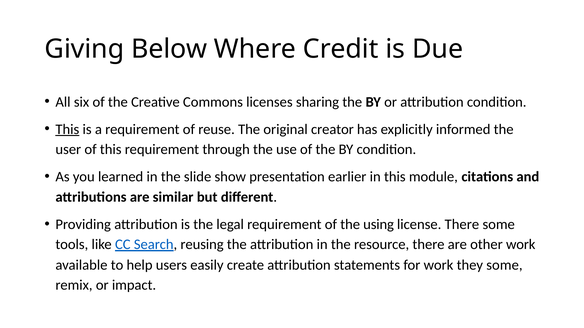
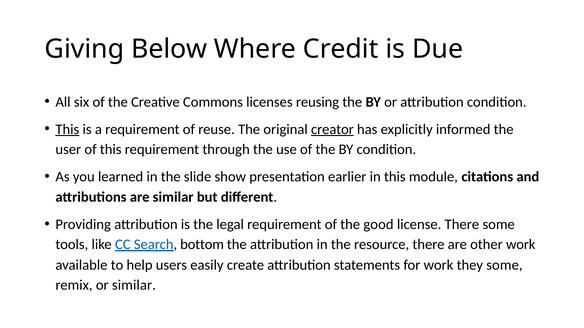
sharing: sharing -> reusing (318, 102)
creator underline: none -> present (332, 129)
using: using -> good (378, 225)
reusing: reusing -> bottom (202, 245)
or impact: impact -> similar (134, 285)
